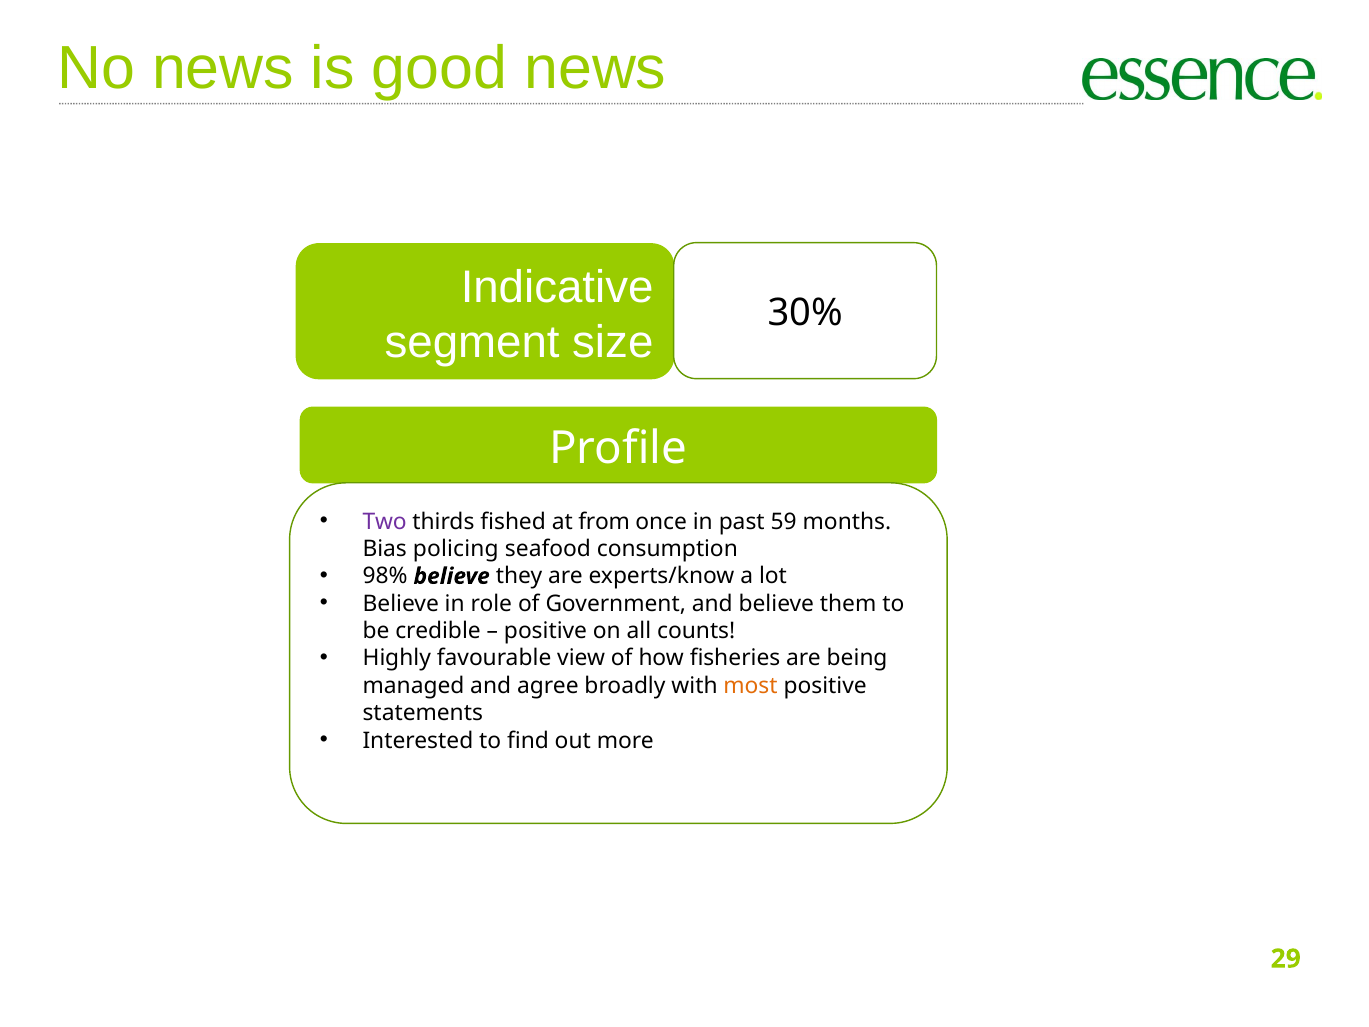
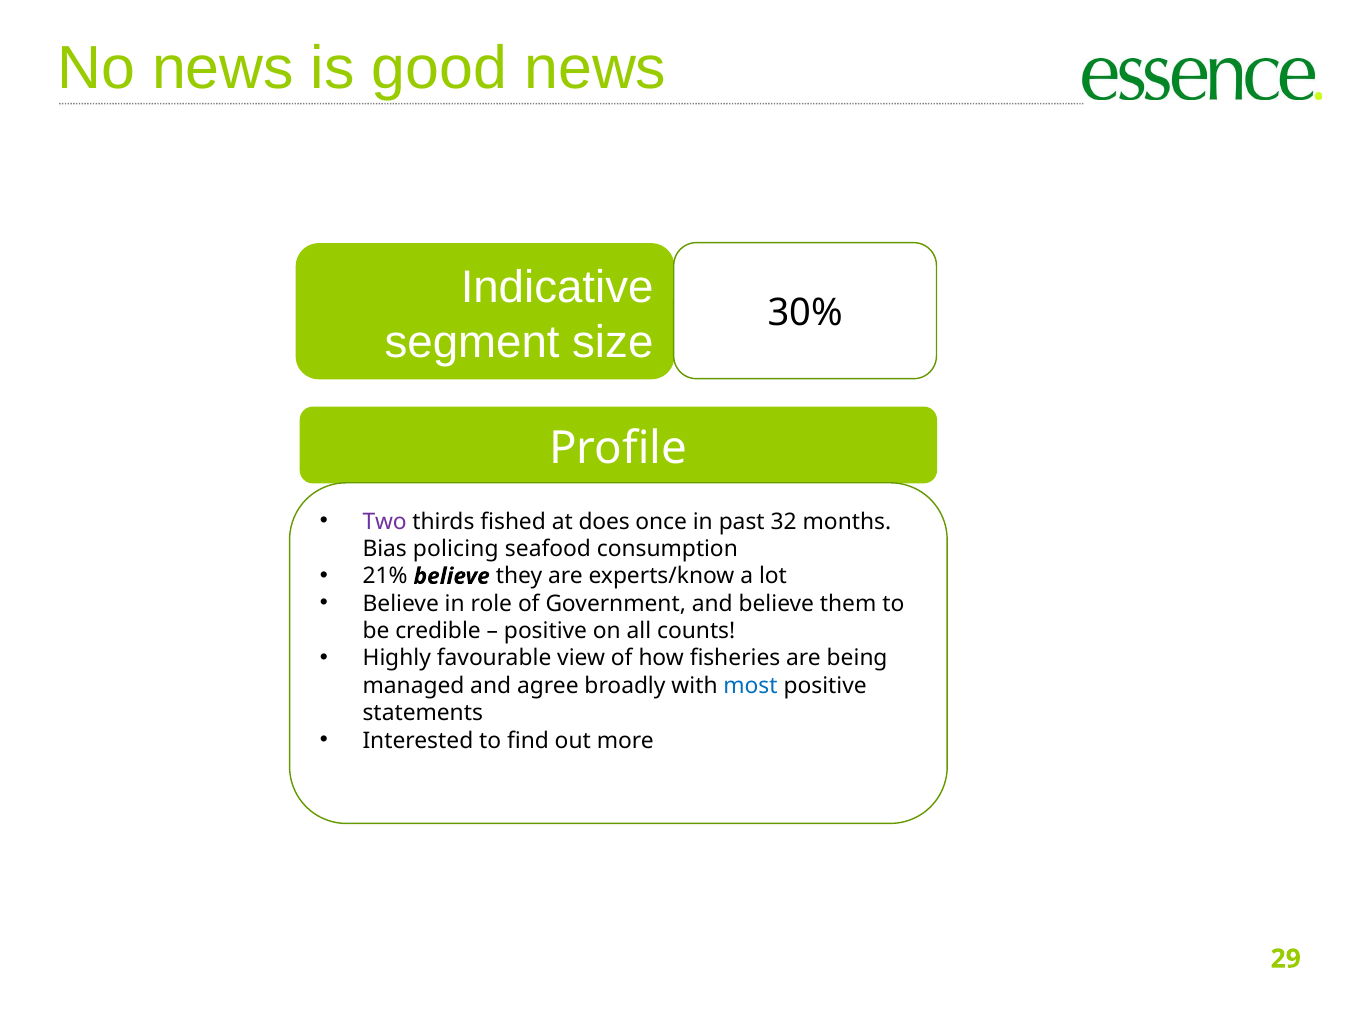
from: from -> does (604, 521)
59: 59 -> 32 (784, 521)
98%: 98% -> 21% (385, 576)
most colour: orange -> blue (751, 686)
